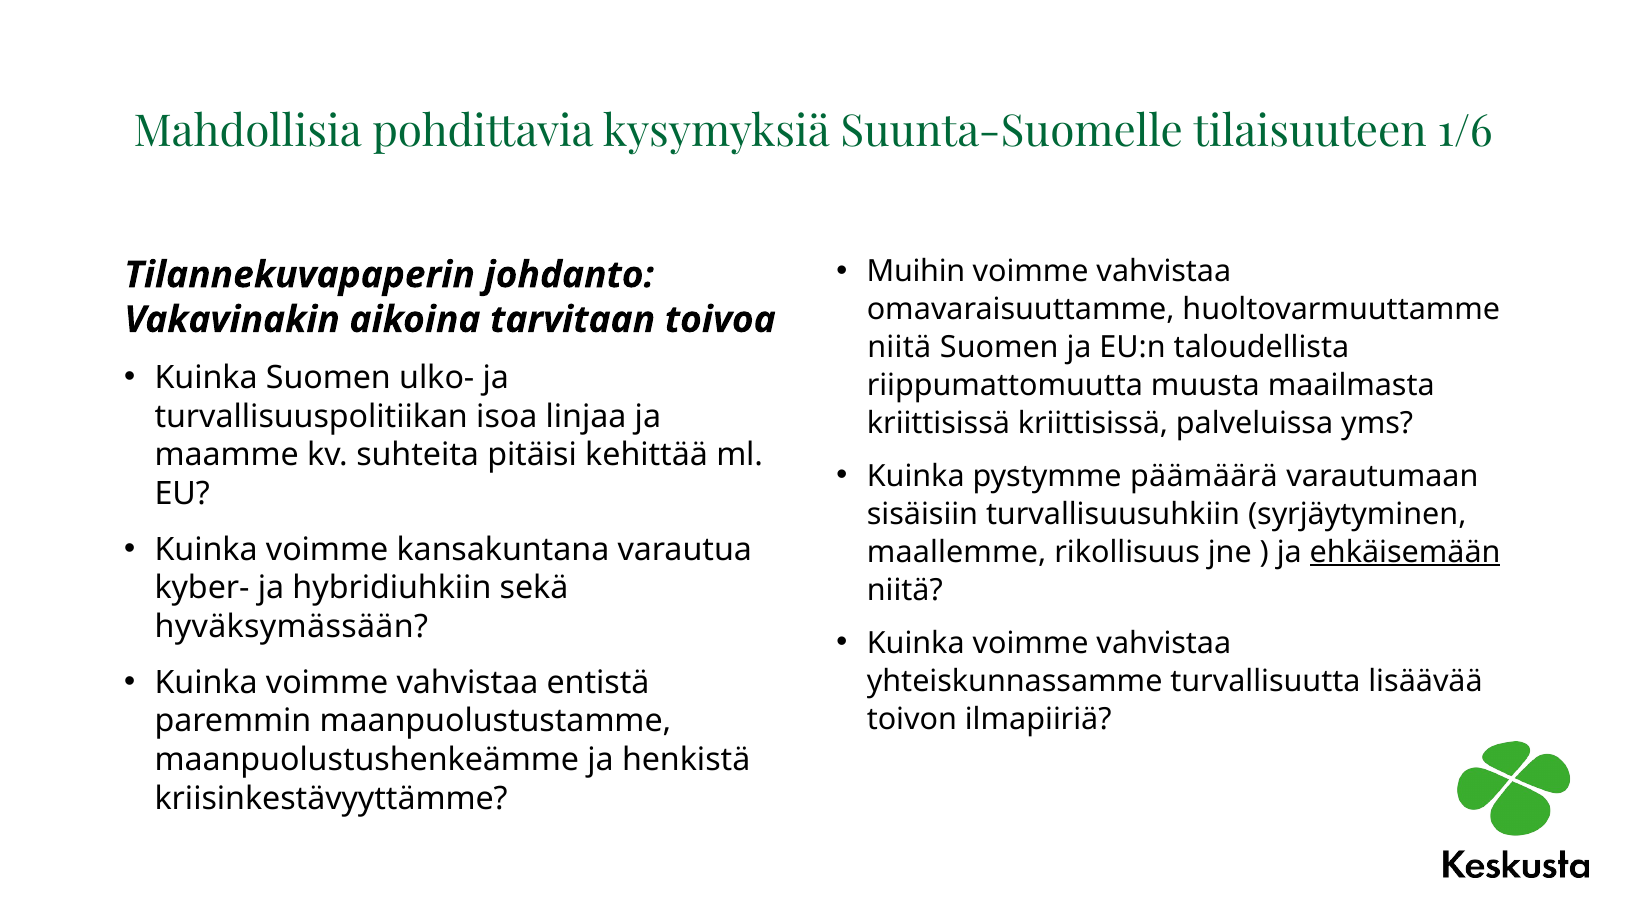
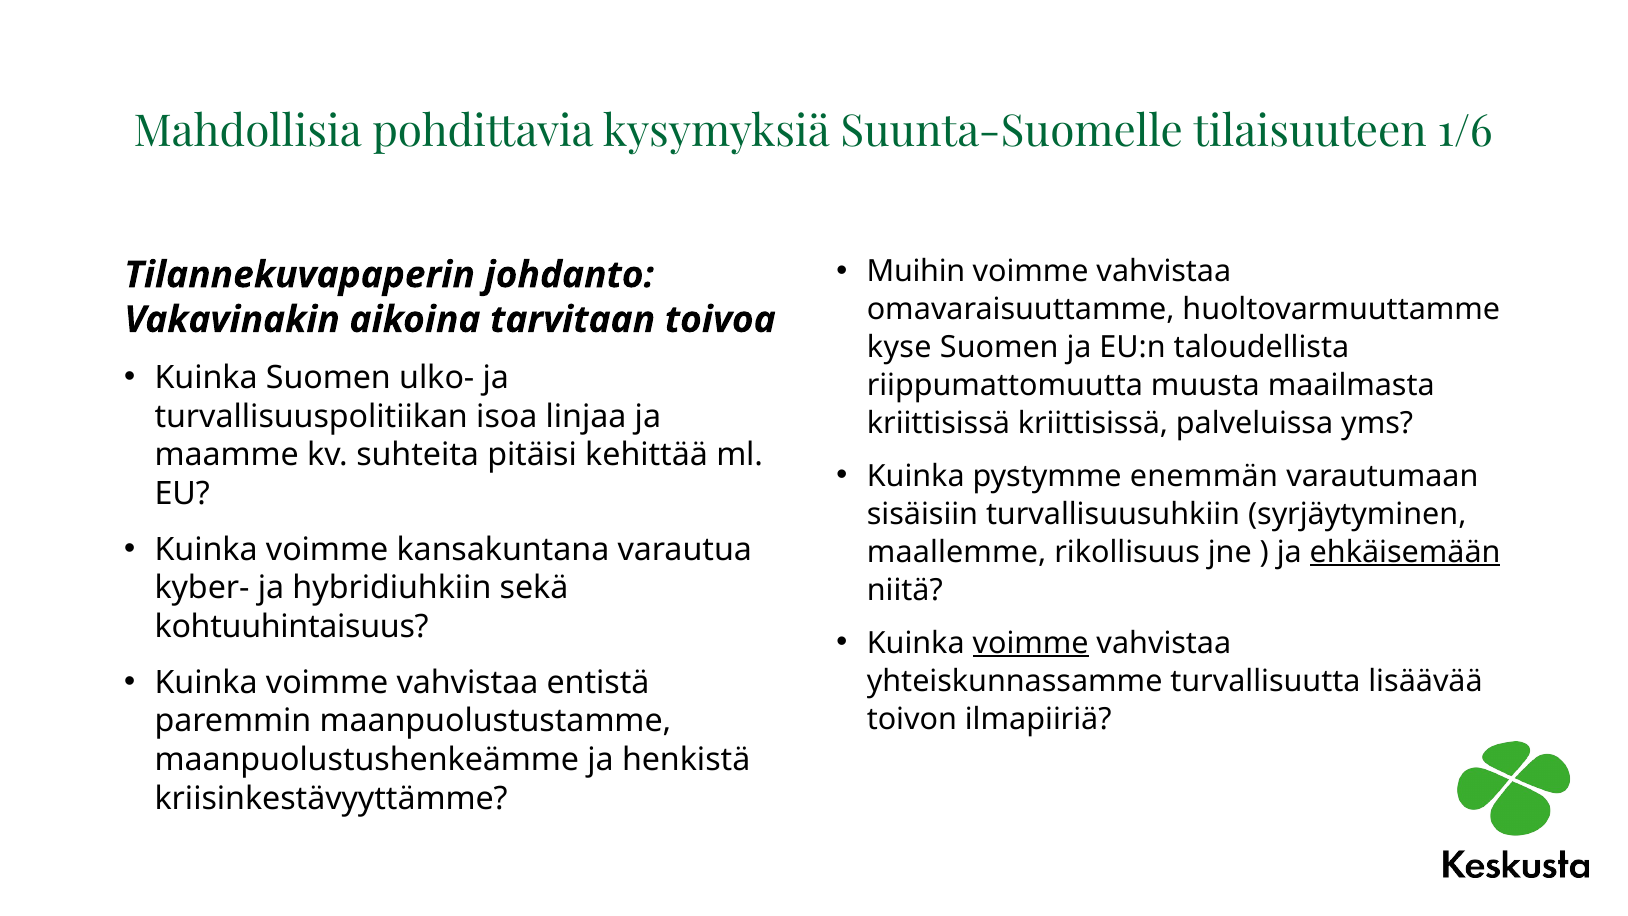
niitä: niitä -> kyse (899, 347)
päämäärä: päämäärä -> enemmän (1204, 476)
hyväksymässään: hyväksymässään -> kohtuuhintaisuus (292, 627)
voimme underline: none -> present (1031, 643)
